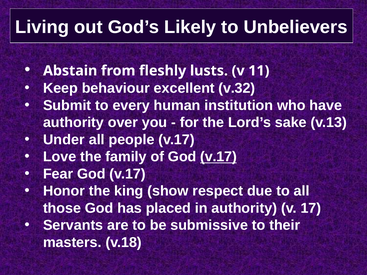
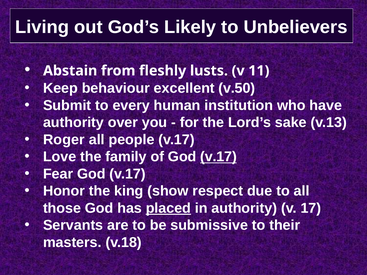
v.32: v.32 -> v.50 (237, 88)
Under: Under -> Roger (64, 140)
placed underline: none -> present (168, 208)
